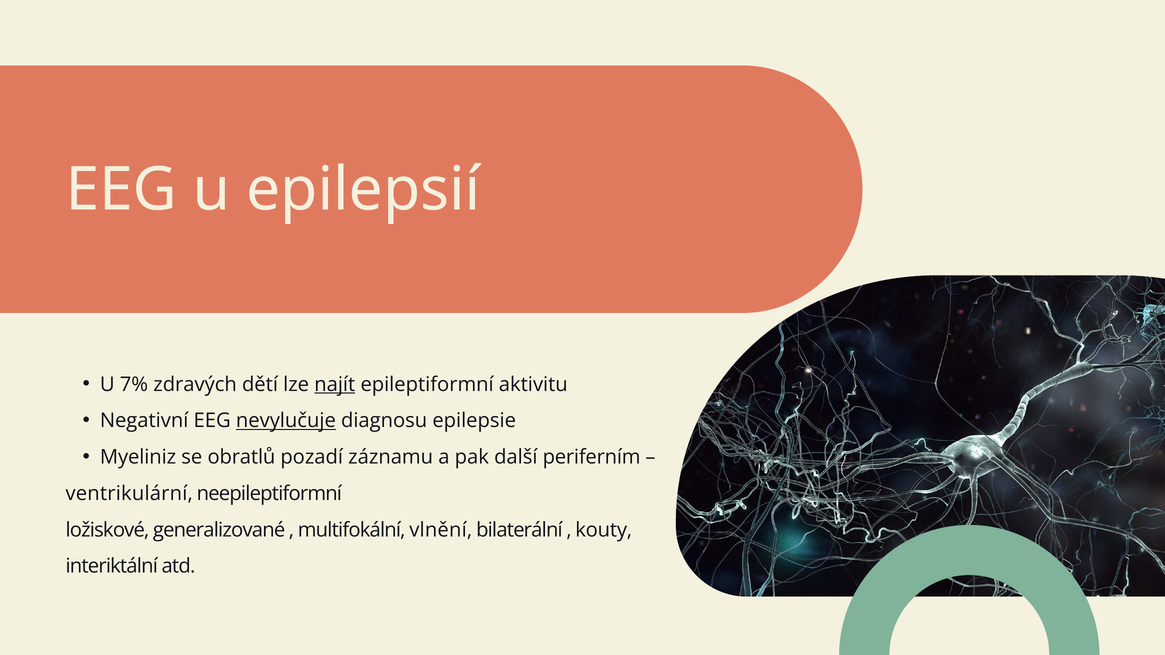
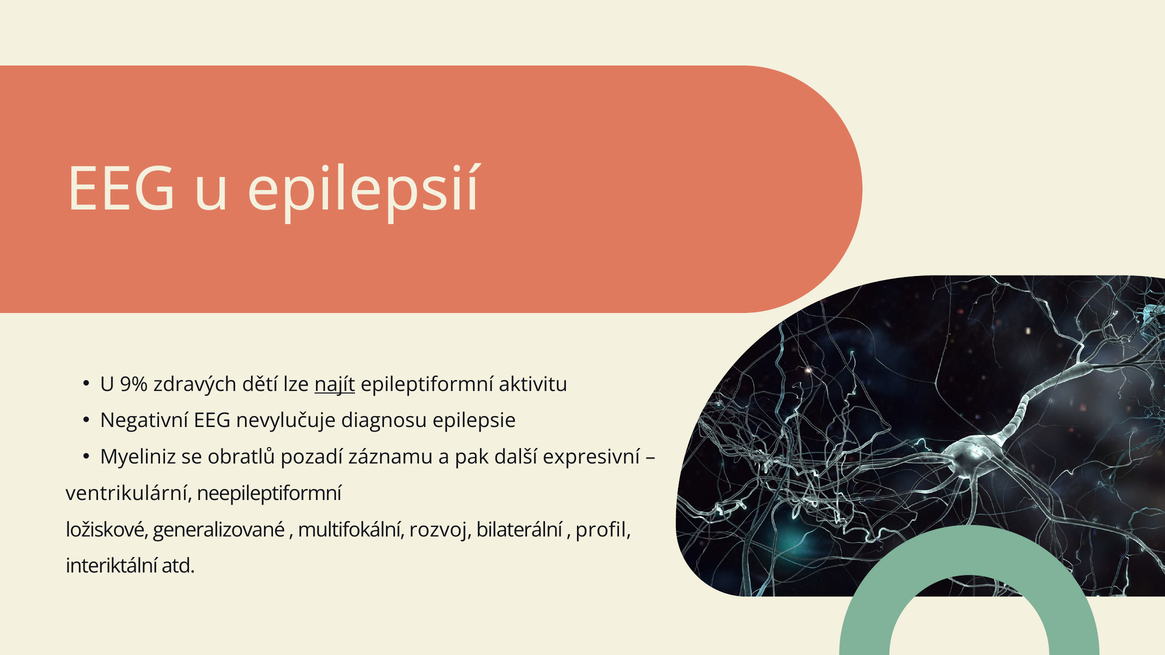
7%: 7% -> 9% (134, 385)
nevylučuje underline: present -> none (286, 421)
periferním: periferním -> expresivní (591, 457)
vlnění: vlnění -> rozvoj (441, 530)
kouty: kouty -> profil (603, 530)
